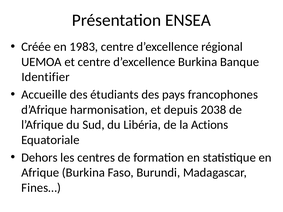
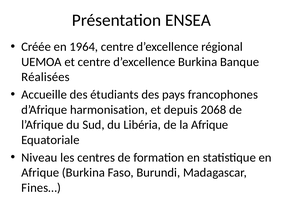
1983: 1983 -> 1964 (84, 47)
Identifier: Identifier -> Réalisées (45, 77)
2038: 2038 -> 2068 (213, 110)
la Actions: Actions -> Afrique (210, 125)
Dehors: Dehors -> Niveau (39, 158)
